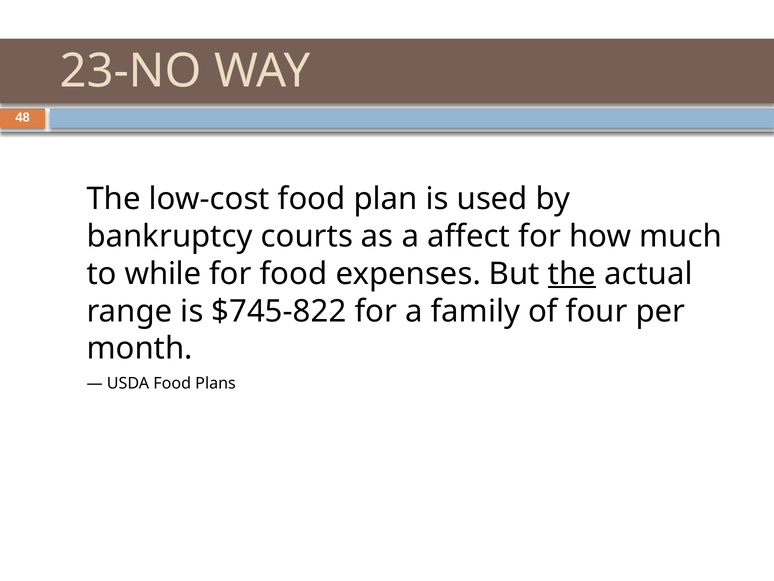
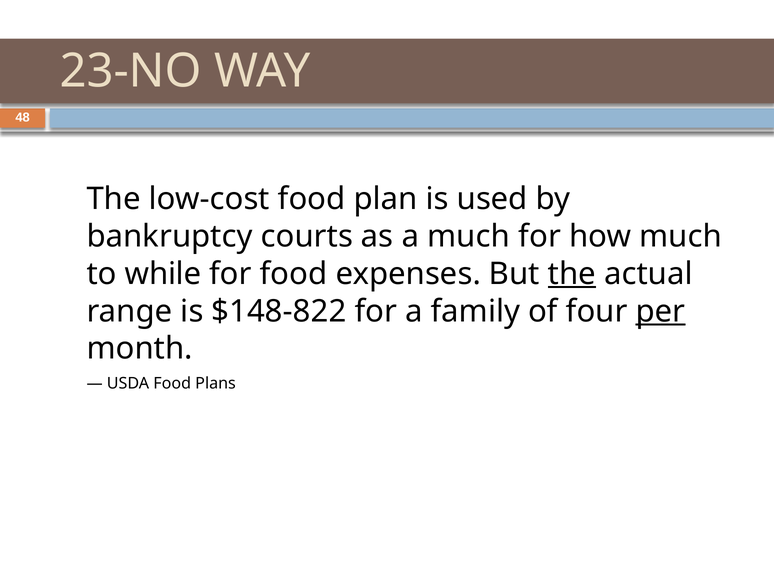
a affect: affect -> much (469, 236)
$745-822: $745-822 -> $148-822 (279, 311)
per underline: none -> present (660, 311)
